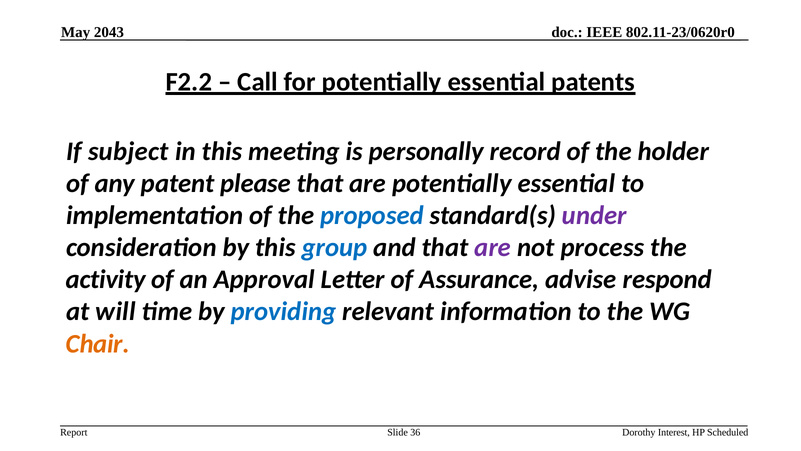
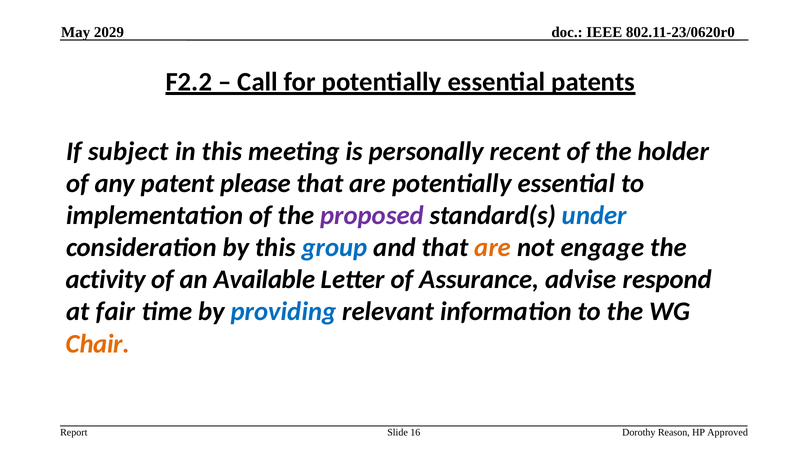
2043: 2043 -> 2029 (109, 32)
record: record -> recent (525, 151)
proposed colour: blue -> purple (372, 215)
under colour: purple -> blue (594, 215)
are colour: purple -> orange (493, 247)
process: process -> engage (602, 247)
Approval: Approval -> Available (264, 279)
will: will -> fair (116, 311)
36: 36 -> 16 (415, 432)
Interest: Interest -> Reason (674, 432)
Scheduled: Scheduled -> Approved (728, 432)
